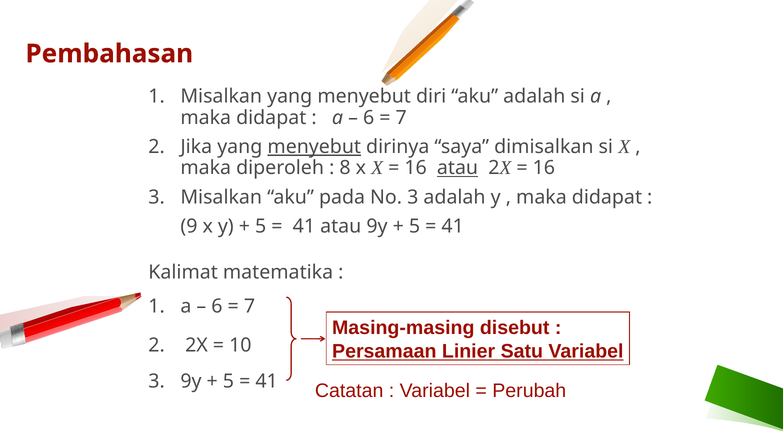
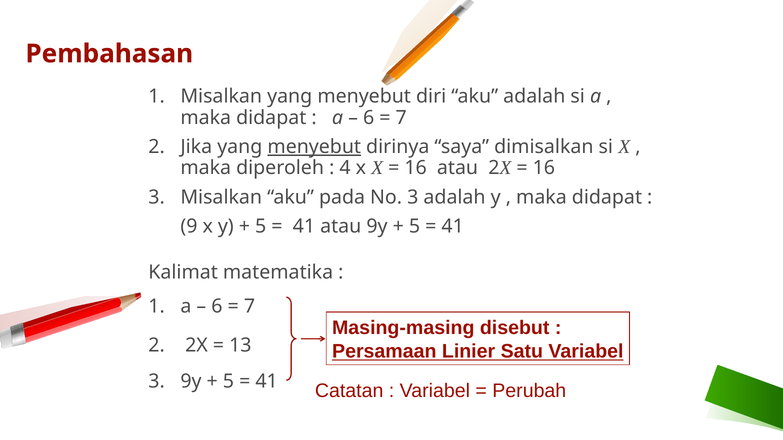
8: 8 -> 4 (345, 168)
atau underline: present -> none (458, 168)
10: 10 -> 13 (240, 345)
